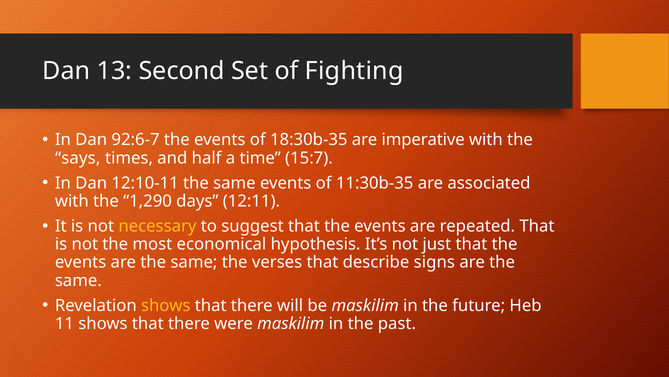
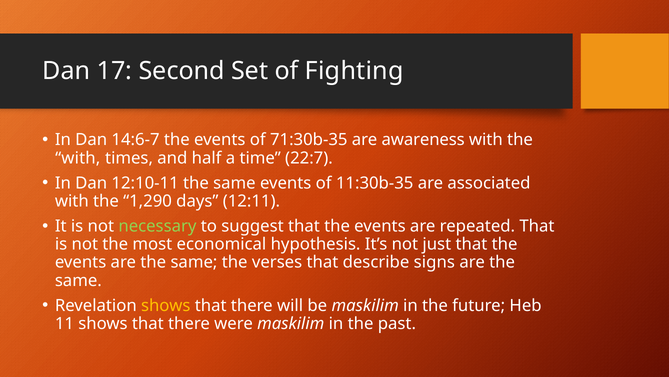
13: 13 -> 17 (114, 71)
92:6-7: 92:6-7 -> 14:6-7 (136, 140)
18:30b-35: 18:30b-35 -> 71:30b-35 (309, 140)
imperative: imperative -> awareness (423, 140)
says: says -> with (78, 158)
15:7: 15:7 -> 22:7 (309, 158)
necessary colour: yellow -> light green (157, 226)
